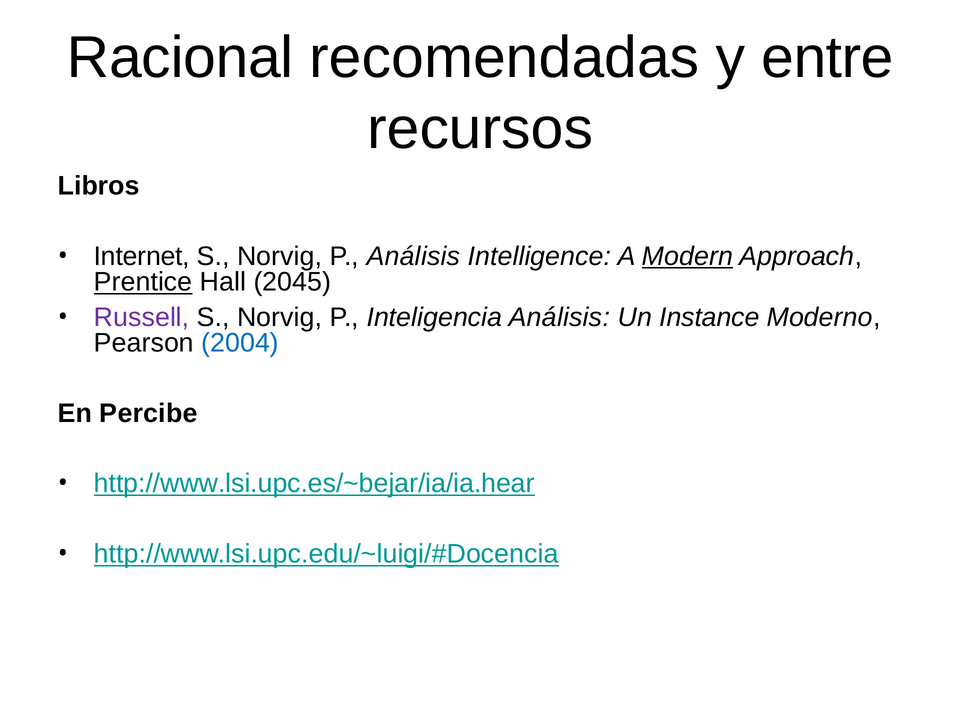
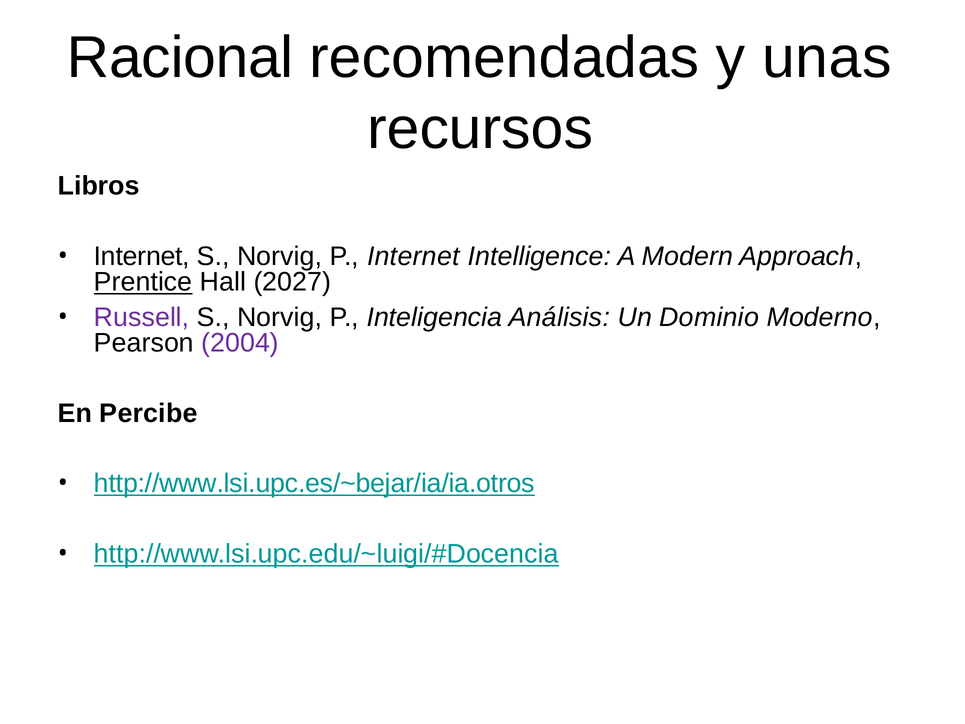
entre: entre -> unas (827, 58)
P Análisis: Análisis -> Internet (413, 256)
Modern underline: present -> none (687, 256)
2045: 2045 -> 2027 (292, 282)
Instance: Instance -> Dominio (709, 317)
2004 colour: blue -> purple (240, 343)
http://www.lsi.upc.es/~bejar/ia/ia.hear: http://www.lsi.upc.es/~bejar/ia/ia.hear -> http://www.lsi.upc.es/~bejar/ia/ia.otros (314, 483)
